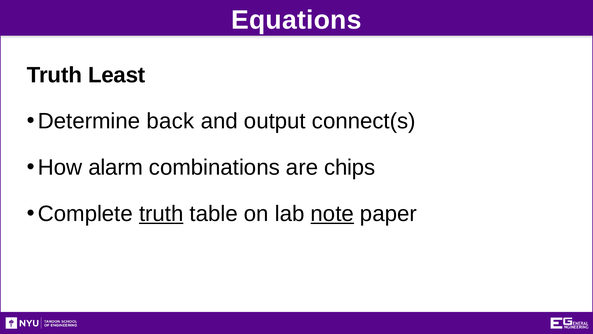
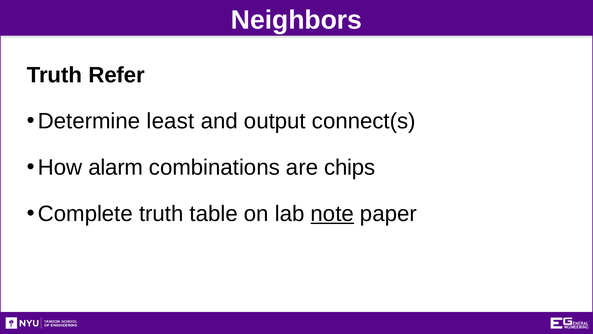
Equations: Equations -> Neighbors (296, 20)
Least: Least -> Refer (117, 75)
back: back -> least (170, 121)
truth underline: present -> none (161, 214)
